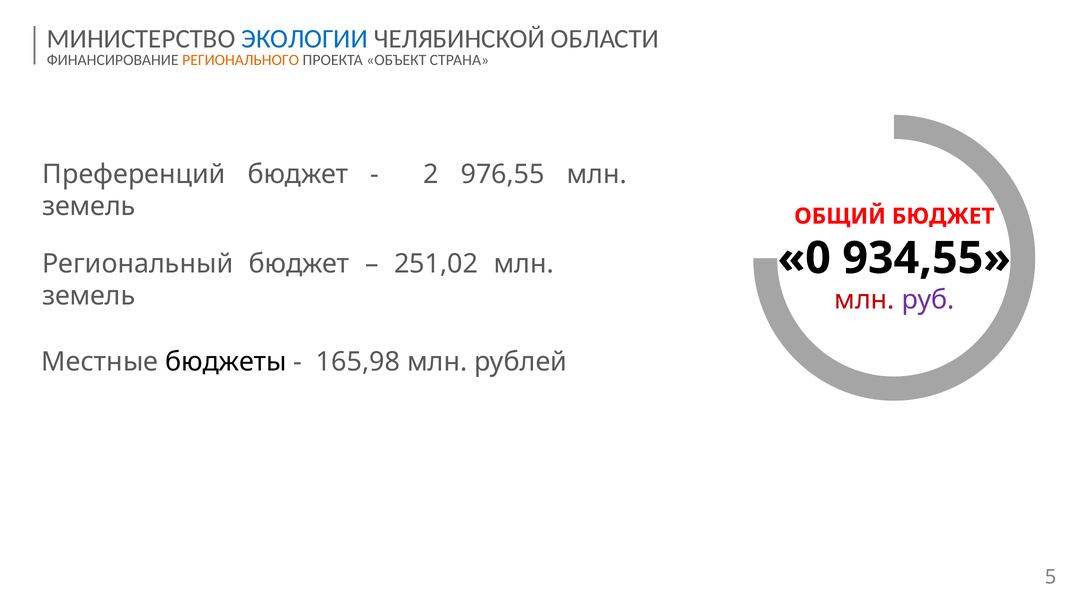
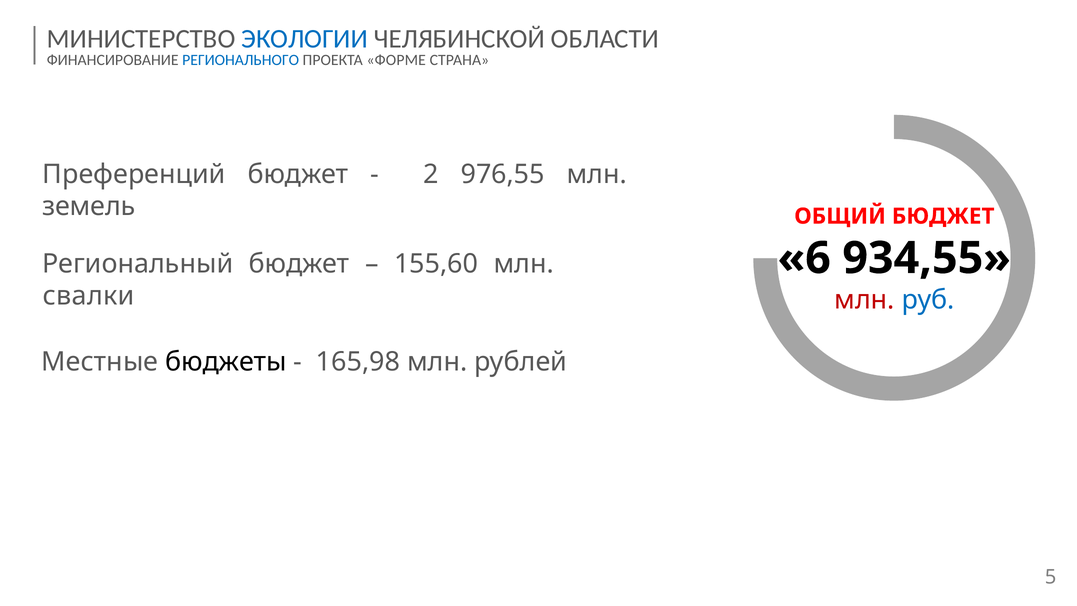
РЕГИОНАЛЬНОГО colour: orange -> blue (241, 60)
ОБЪЕКТ: ОБЪЕКТ -> ФОРМЕ (396, 60)
0: 0 -> 6 (804, 258)
251,02: 251,02 -> 155,60 (436, 264)
земель: земель -> свалки (89, 296)
руб colour: purple -> blue (928, 300)
